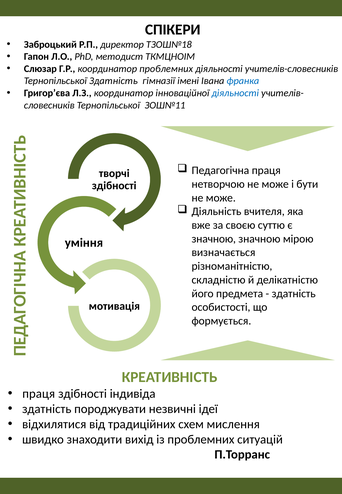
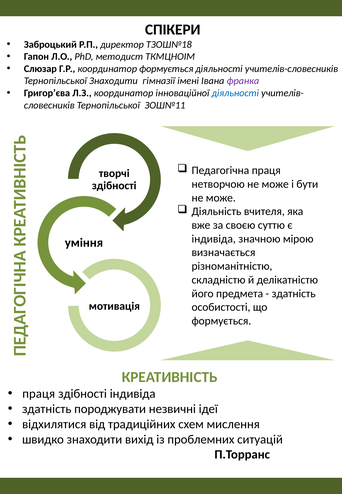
координатор проблемних: проблемних -> формується (166, 69)
Тернопільської Здатність: Здатність -> Знаходити (113, 81)
франка colour: blue -> purple (243, 81)
значною: значною -> індивіда (214, 239)
